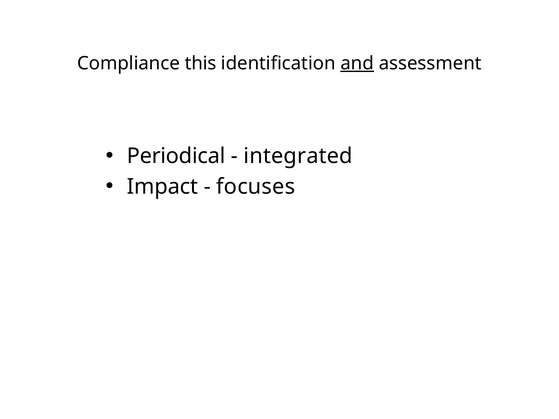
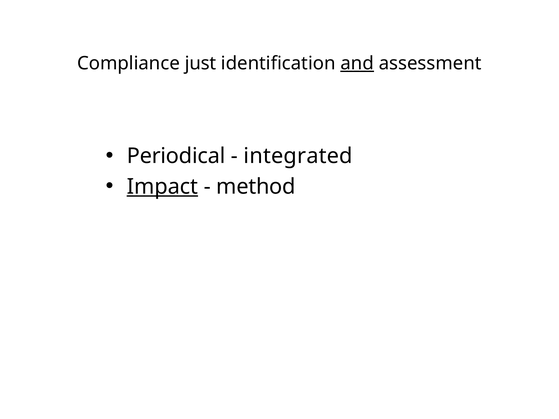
this: this -> just (201, 63)
Impact underline: none -> present (162, 187)
focuses: focuses -> method (256, 187)
